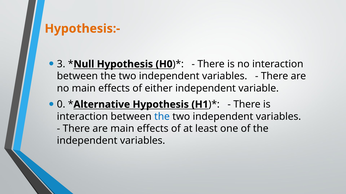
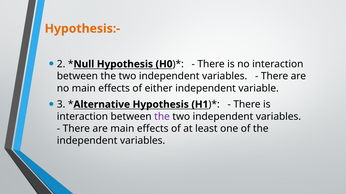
3: 3 -> 2 (61, 64)
0: 0 -> 3 (61, 105)
the colour: blue -> purple (162, 117)
